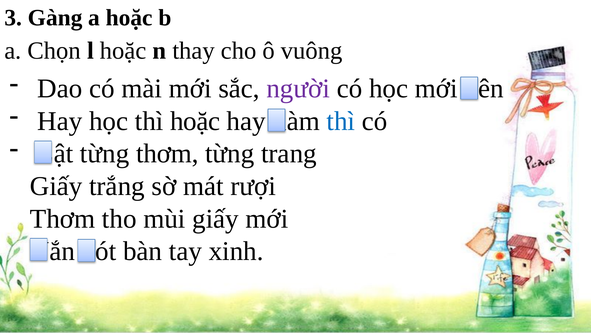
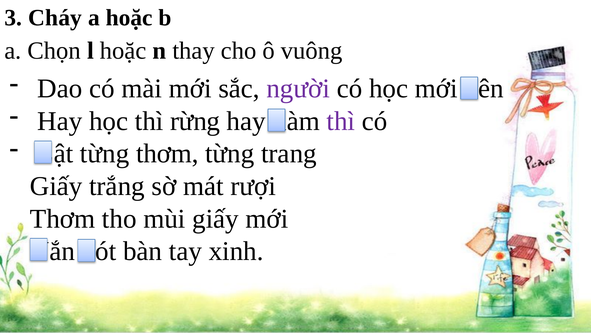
Gàng: Gàng -> Cháy (55, 18)
thì hoặc: hoặc -> rừng (195, 121)
thì colour: blue -> purple (341, 121)
